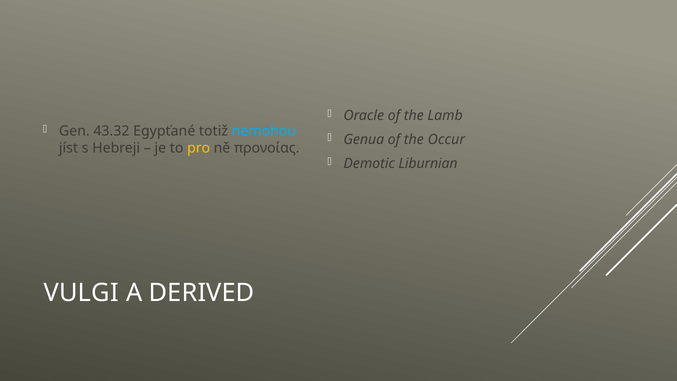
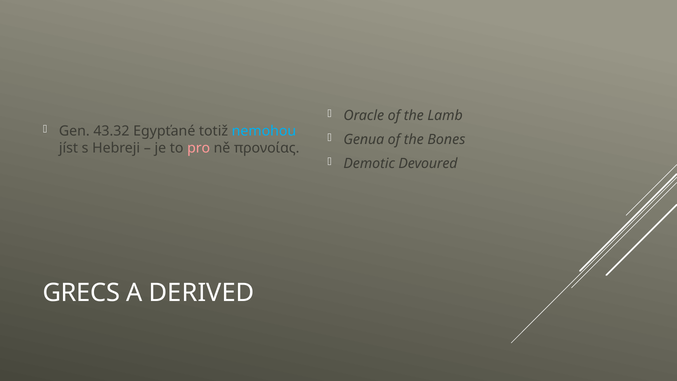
Occur: Occur -> Bones (446, 139)
pro colour: yellow -> pink (199, 148)
Liburnian: Liburnian -> Devoured (428, 163)
VULGI: VULGI -> GRECS (81, 293)
